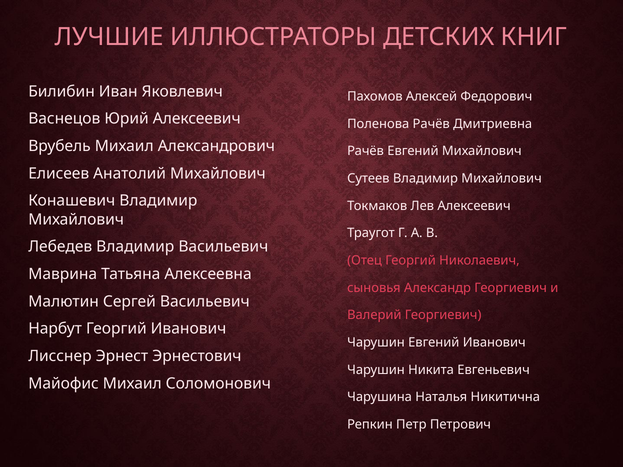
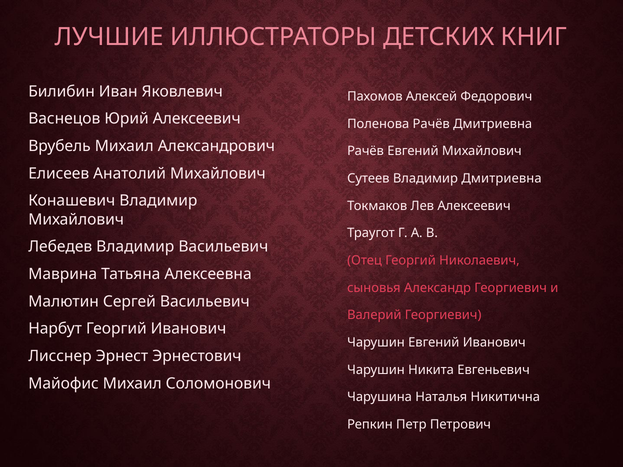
Сутеев Владимир Михайлович: Михайлович -> Дмитриевна (502, 178)
